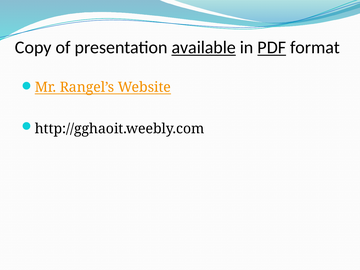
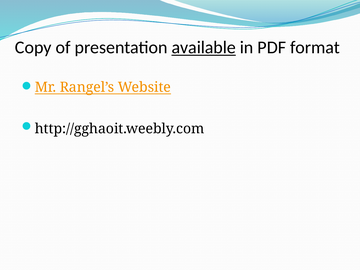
PDF underline: present -> none (272, 47)
